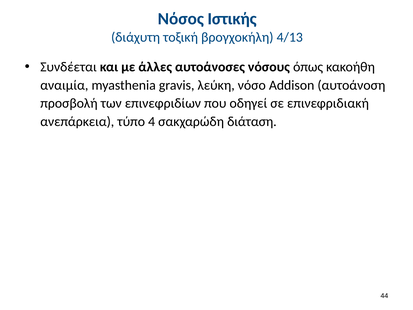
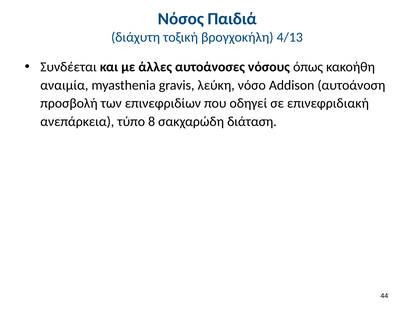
Ιστικής: Ιστικής -> Παιδιά (232, 19)
4: 4 -> 8 (152, 121)
